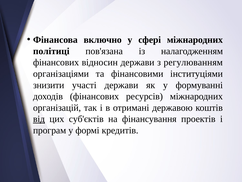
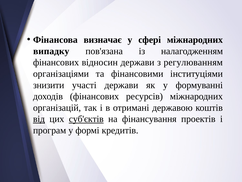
включно: включно -> визначає (103, 40)
політиці: політиці -> випадку (51, 51)
суб'єктів underline: none -> present (86, 119)
